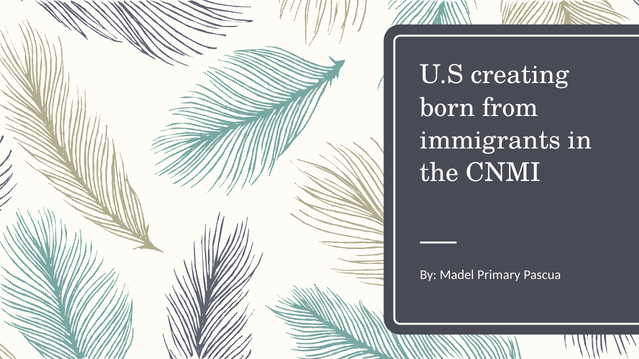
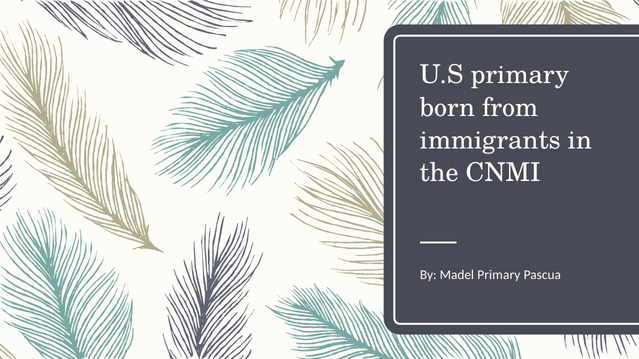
U.S creating: creating -> primary (520, 75)
